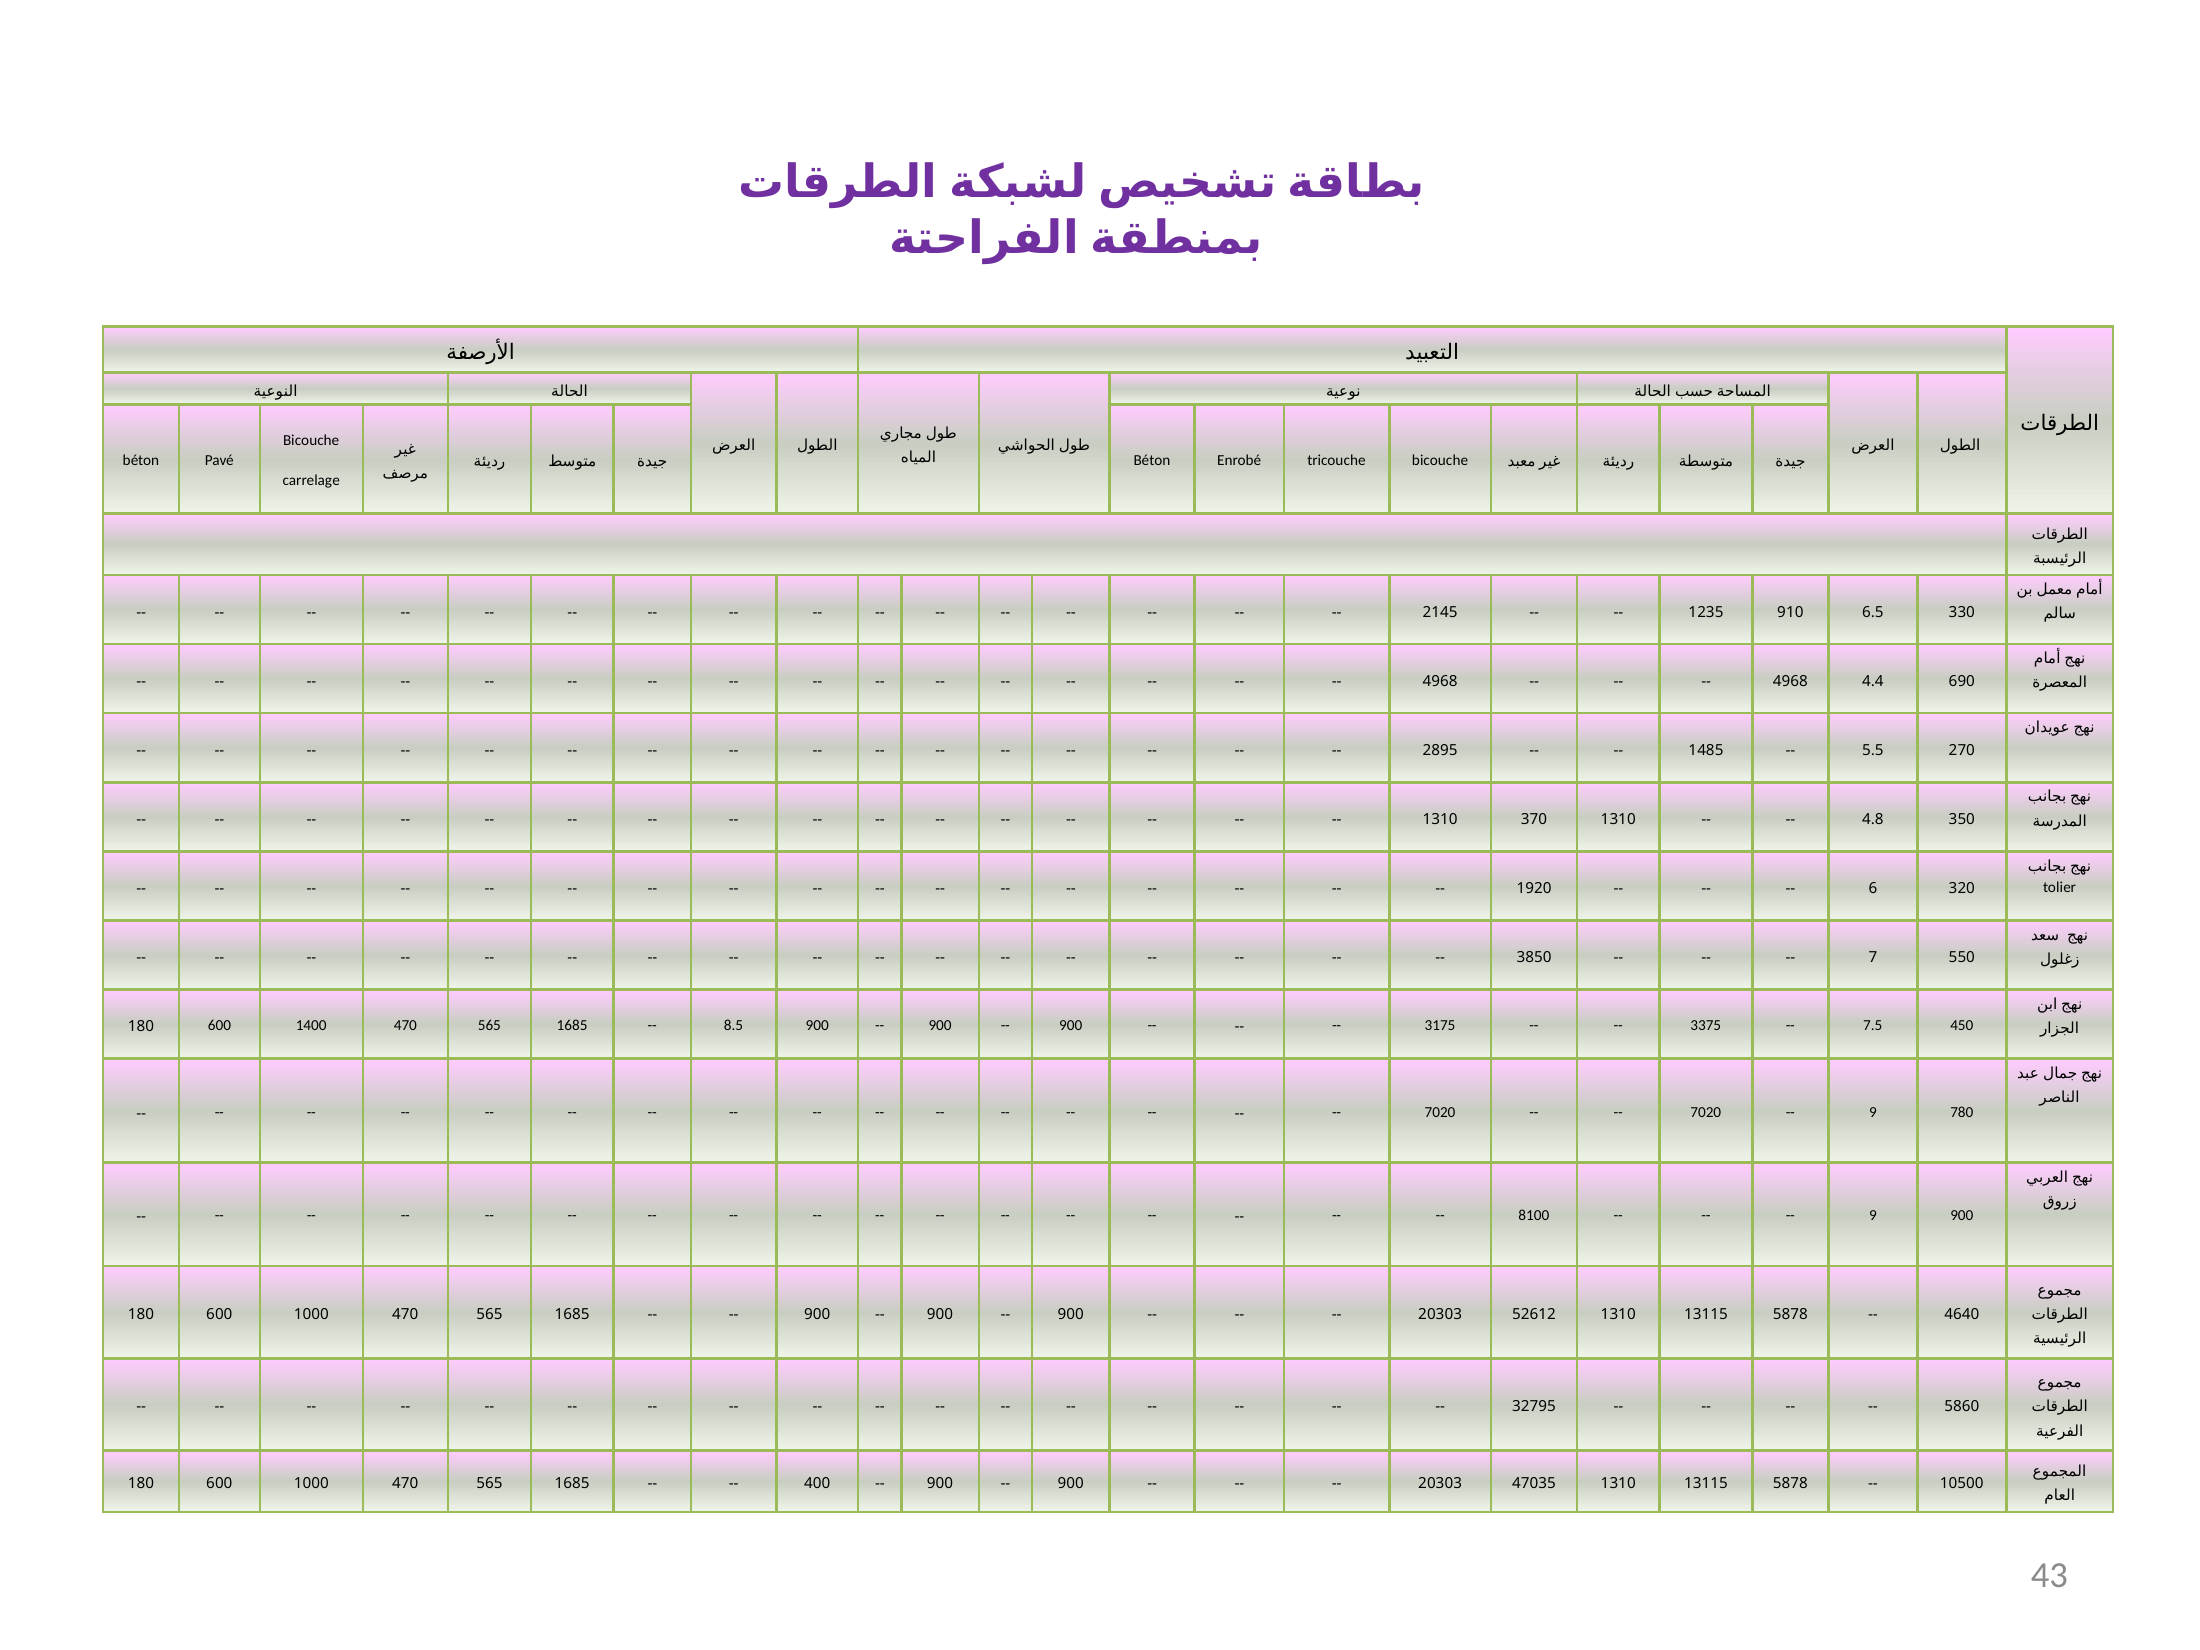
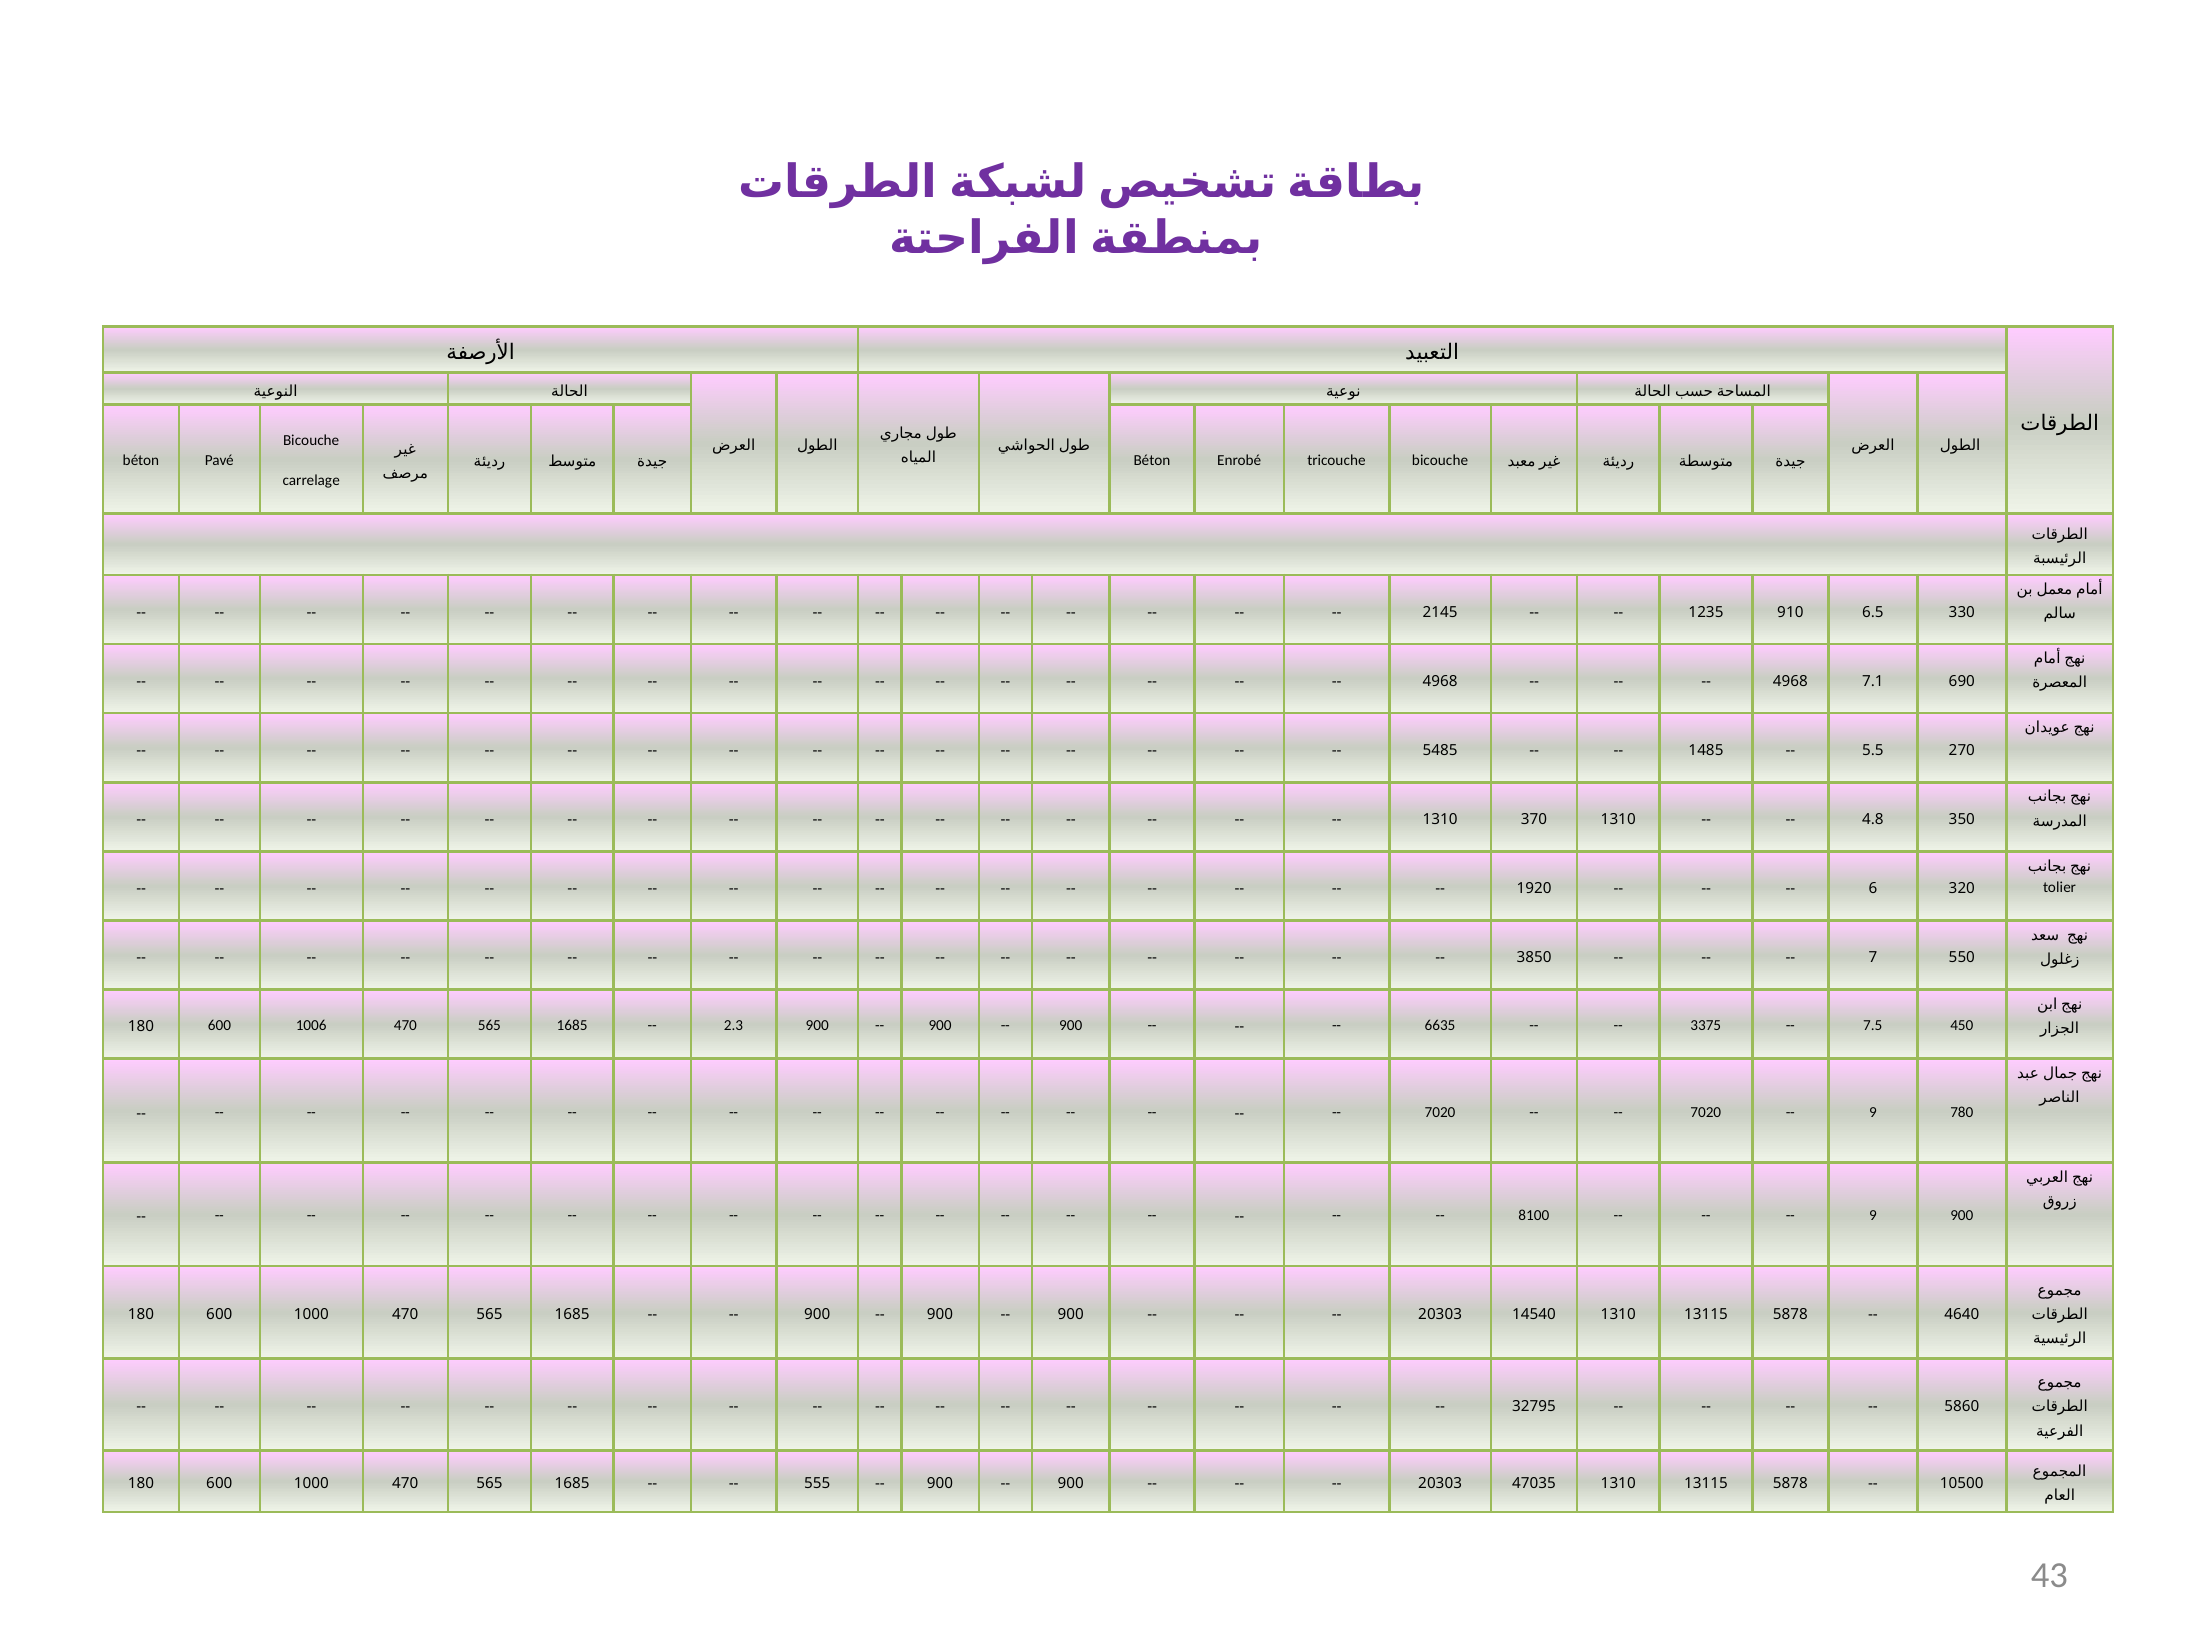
4.4: 4.4 -> 7.1 (1873, 681)
2895: 2895 -> 5485 (1440, 750)
1400: 1400 -> 1006 (311, 1026)
8.5: 8.5 -> 2.3 (733, 1026)
3175: 3175 -> 6635 (1440, 1026)
52612: 52612 -> 14540 (1534, 1315)
400: 400 -> 555 (817, 1484)
